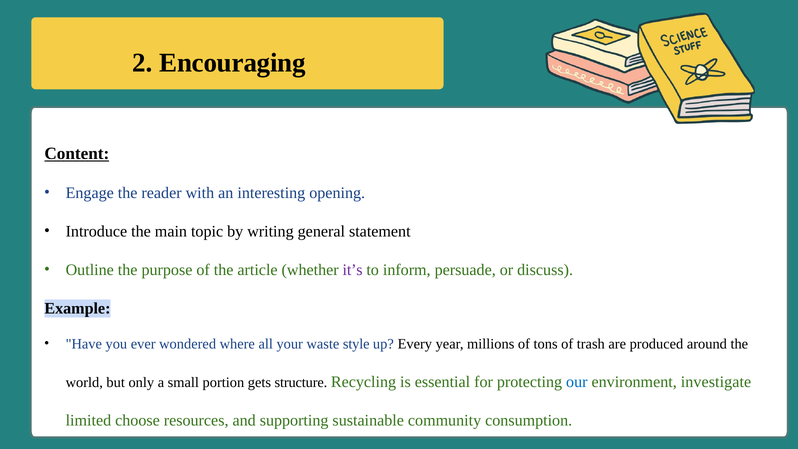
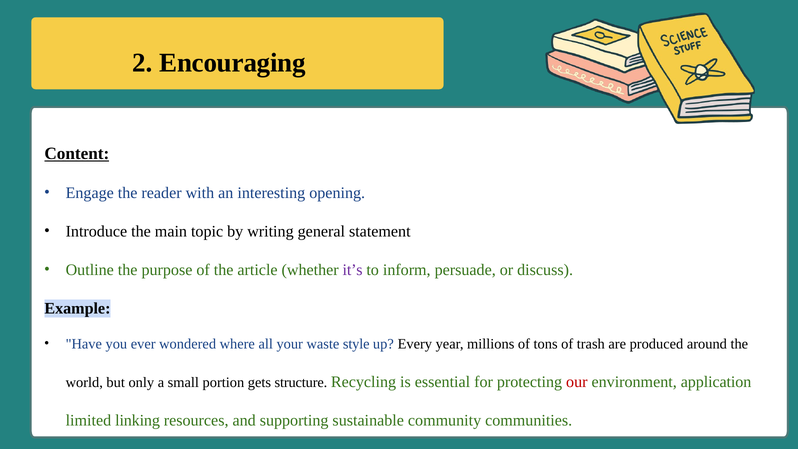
our colour: blue -> red (577, 382)
investigate: investigate -> application (716, 382)
choose: choose -> linking (138, 420)
consumption: consumption -> communities (529, 420)
